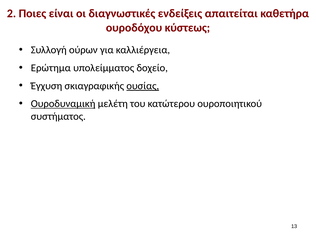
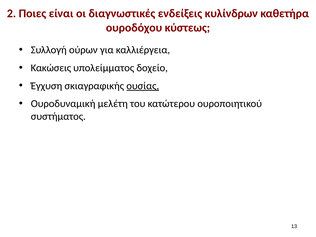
απαιτείται: απαιτείται -> κυλίνδρων (231, 14)
Ερώτημα: Ερώτημα -> Κακώσεις (51, 68)
Ουροδυναμική underline: present -> none (63, 104)
